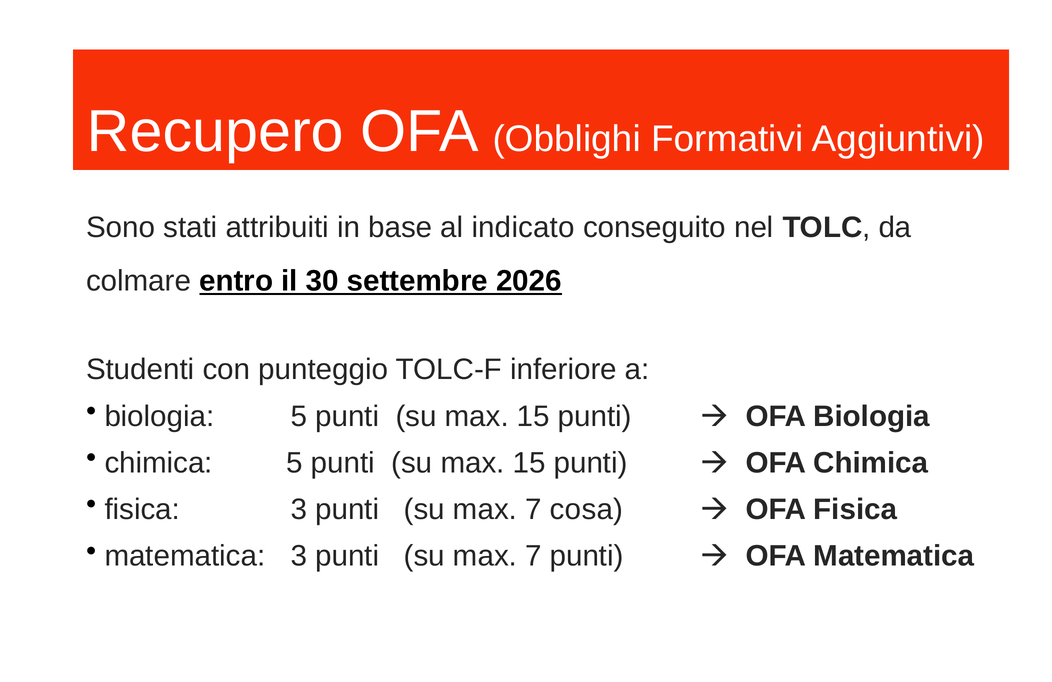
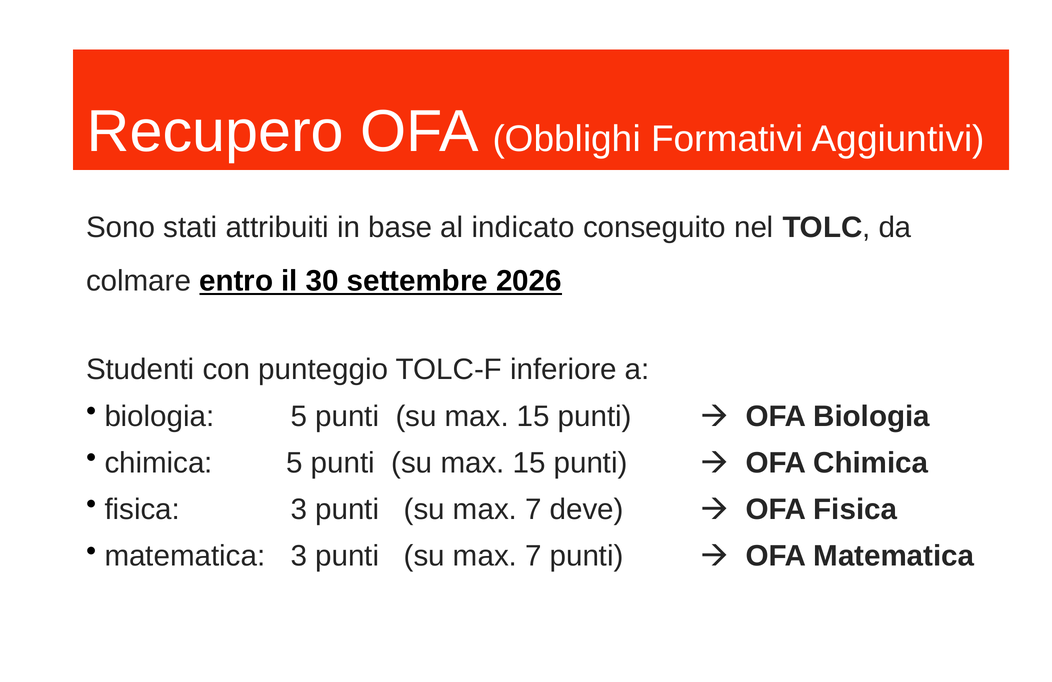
cosa: cosa -> deve (587, 510)
